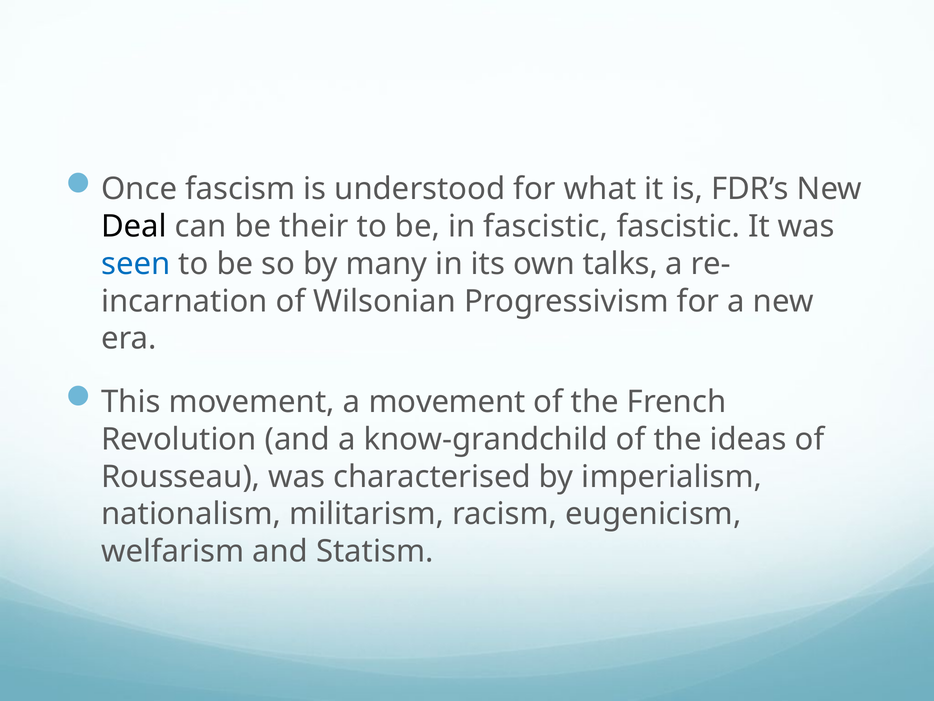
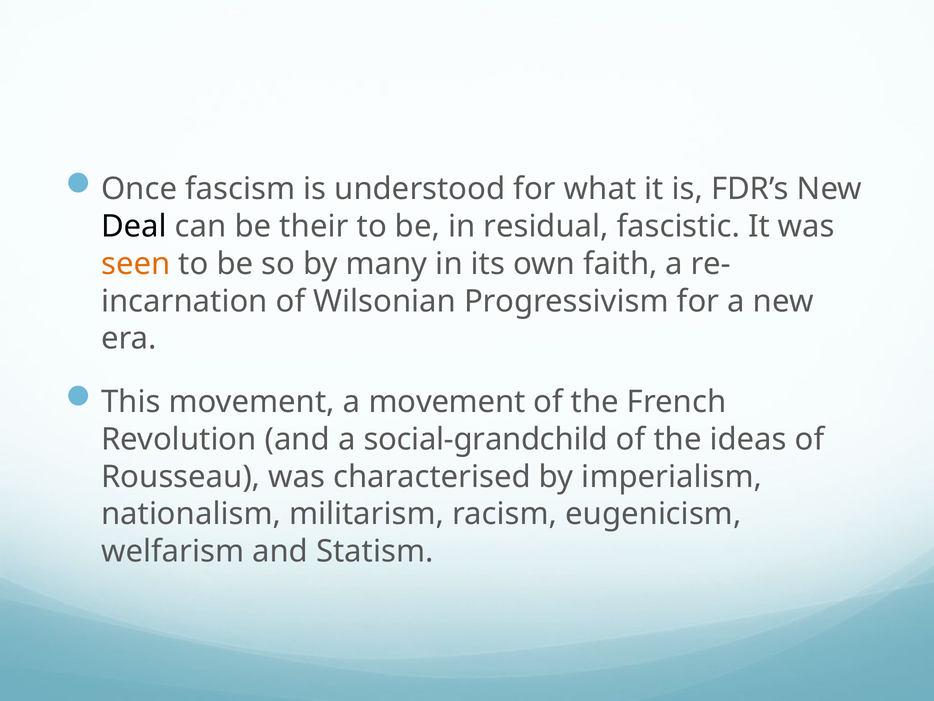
in fascistic: fascistic -> residual (546, 226)
seen colour: blue -> orange (136, 264)
talks: talks -> faith (620, 264)
know-grandchild: know-grandchild -> social-grandchild (486, 439)
